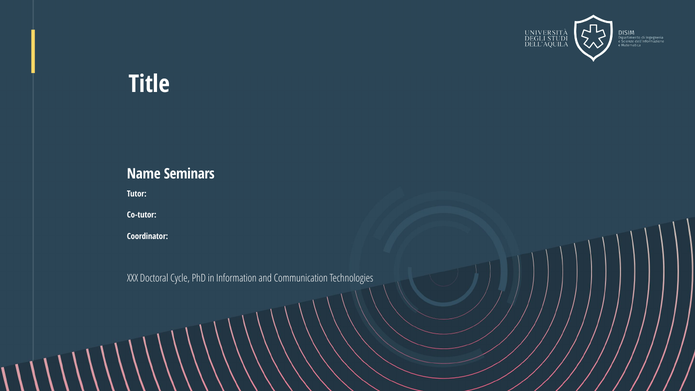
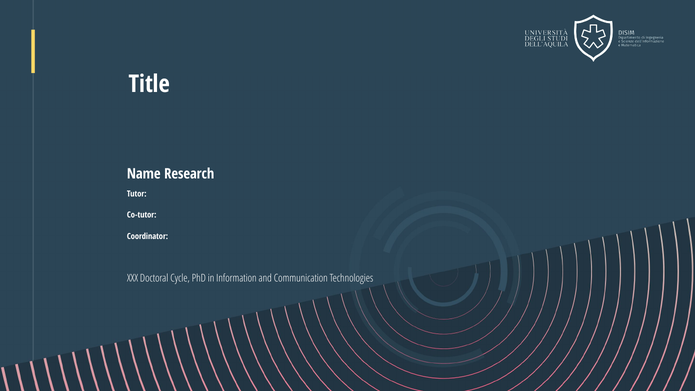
Seminars: Seminars -> Research (189, 174)
